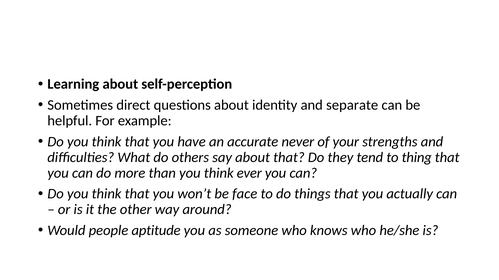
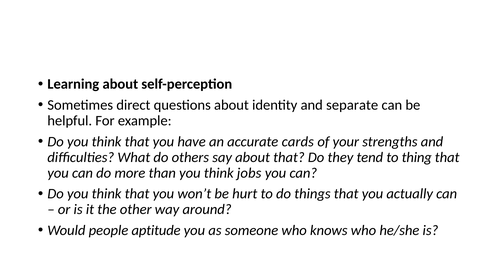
never: never -> cards (298, 142)
ever: ever -> jobs (249, 173)
face: face -> hurt (245, 194)
